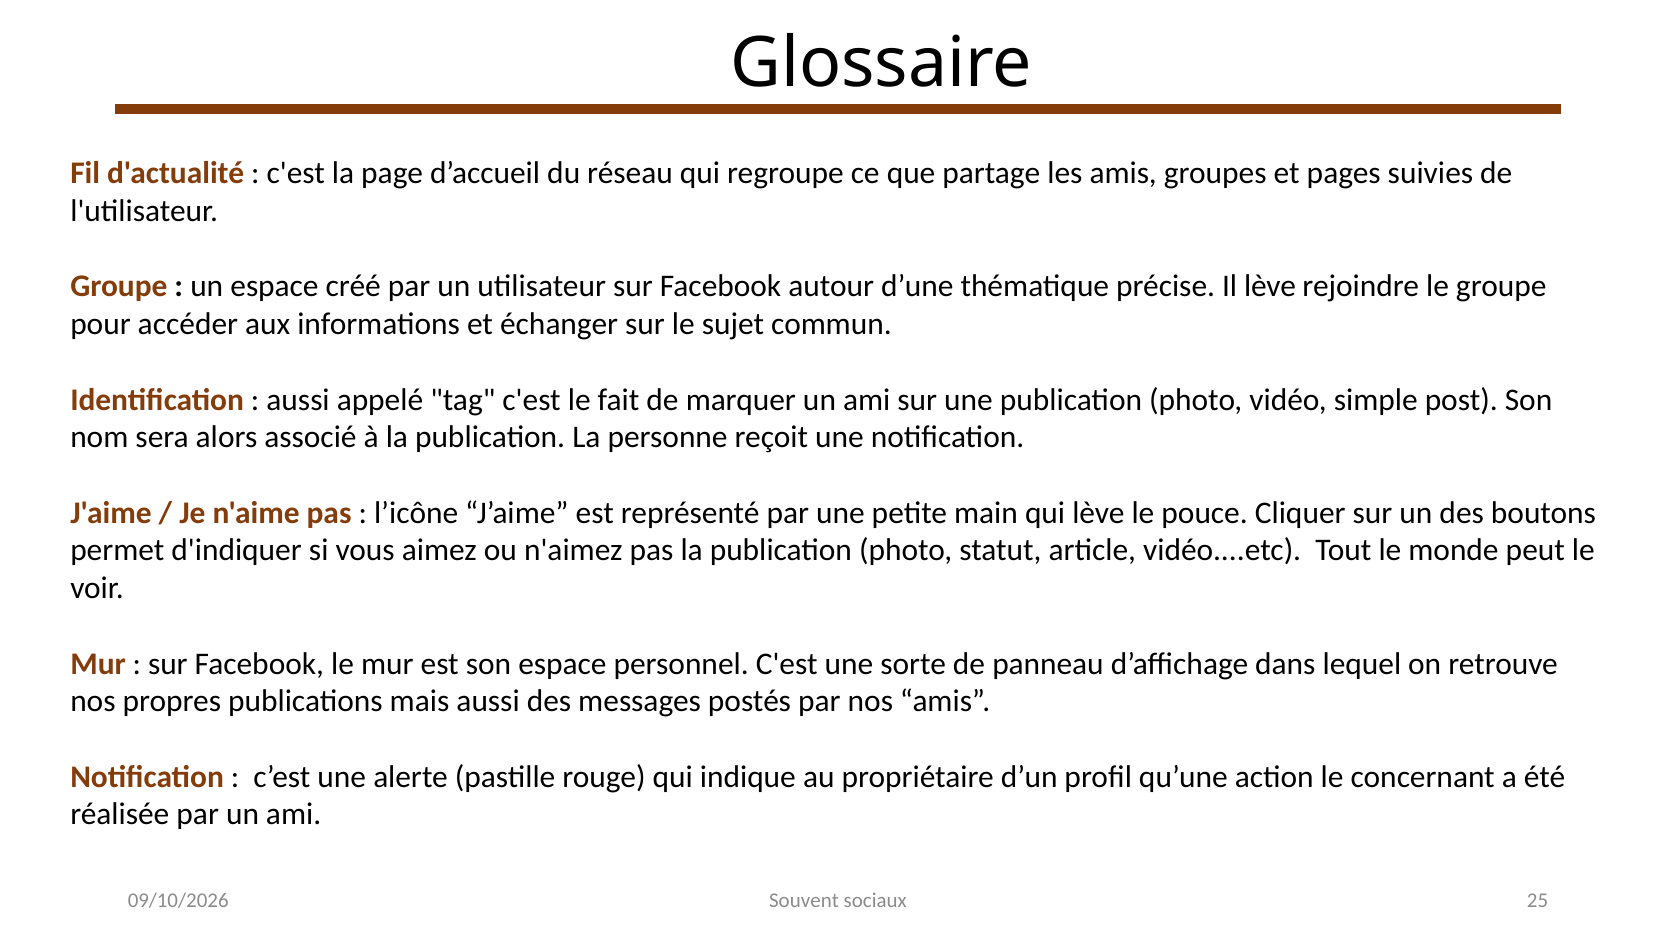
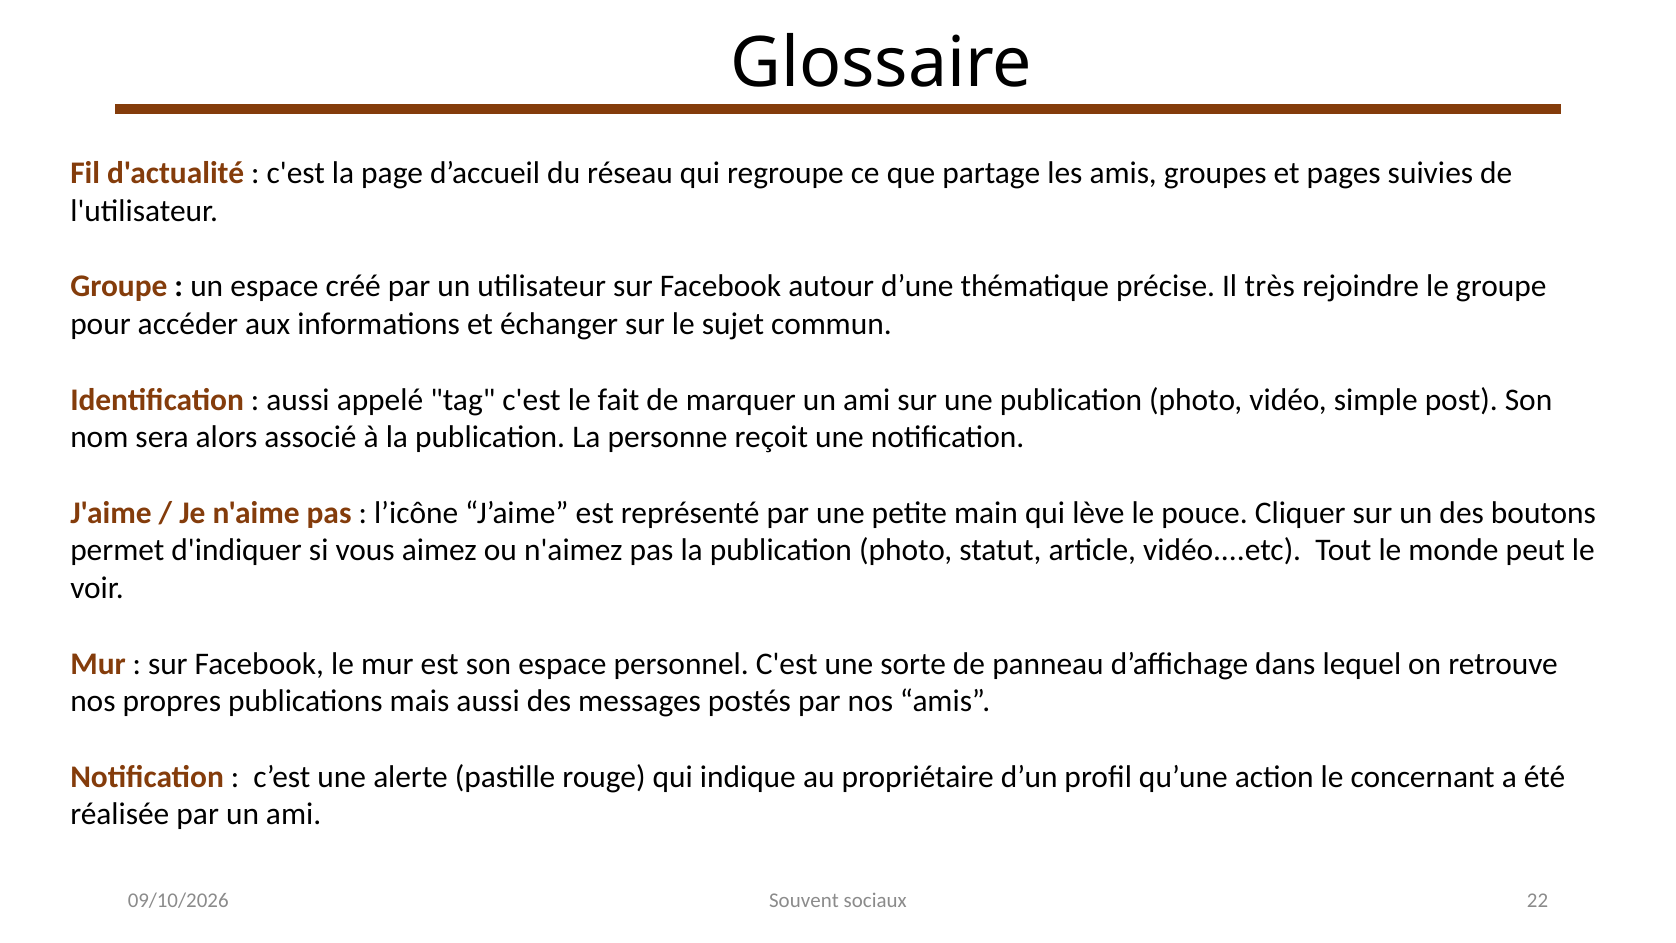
Il lève: lève -> très (1270, 286)
25: 25 -> 22 (1538, 900)
